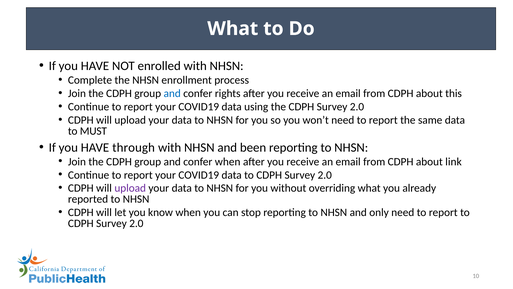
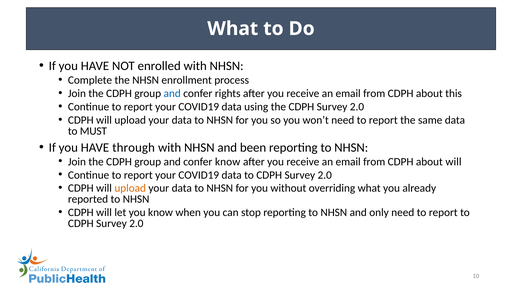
confer when: when -> know (228, 161)
about link: link -> will (454, 161)
upload colour: purple -> orange (130, 188)
